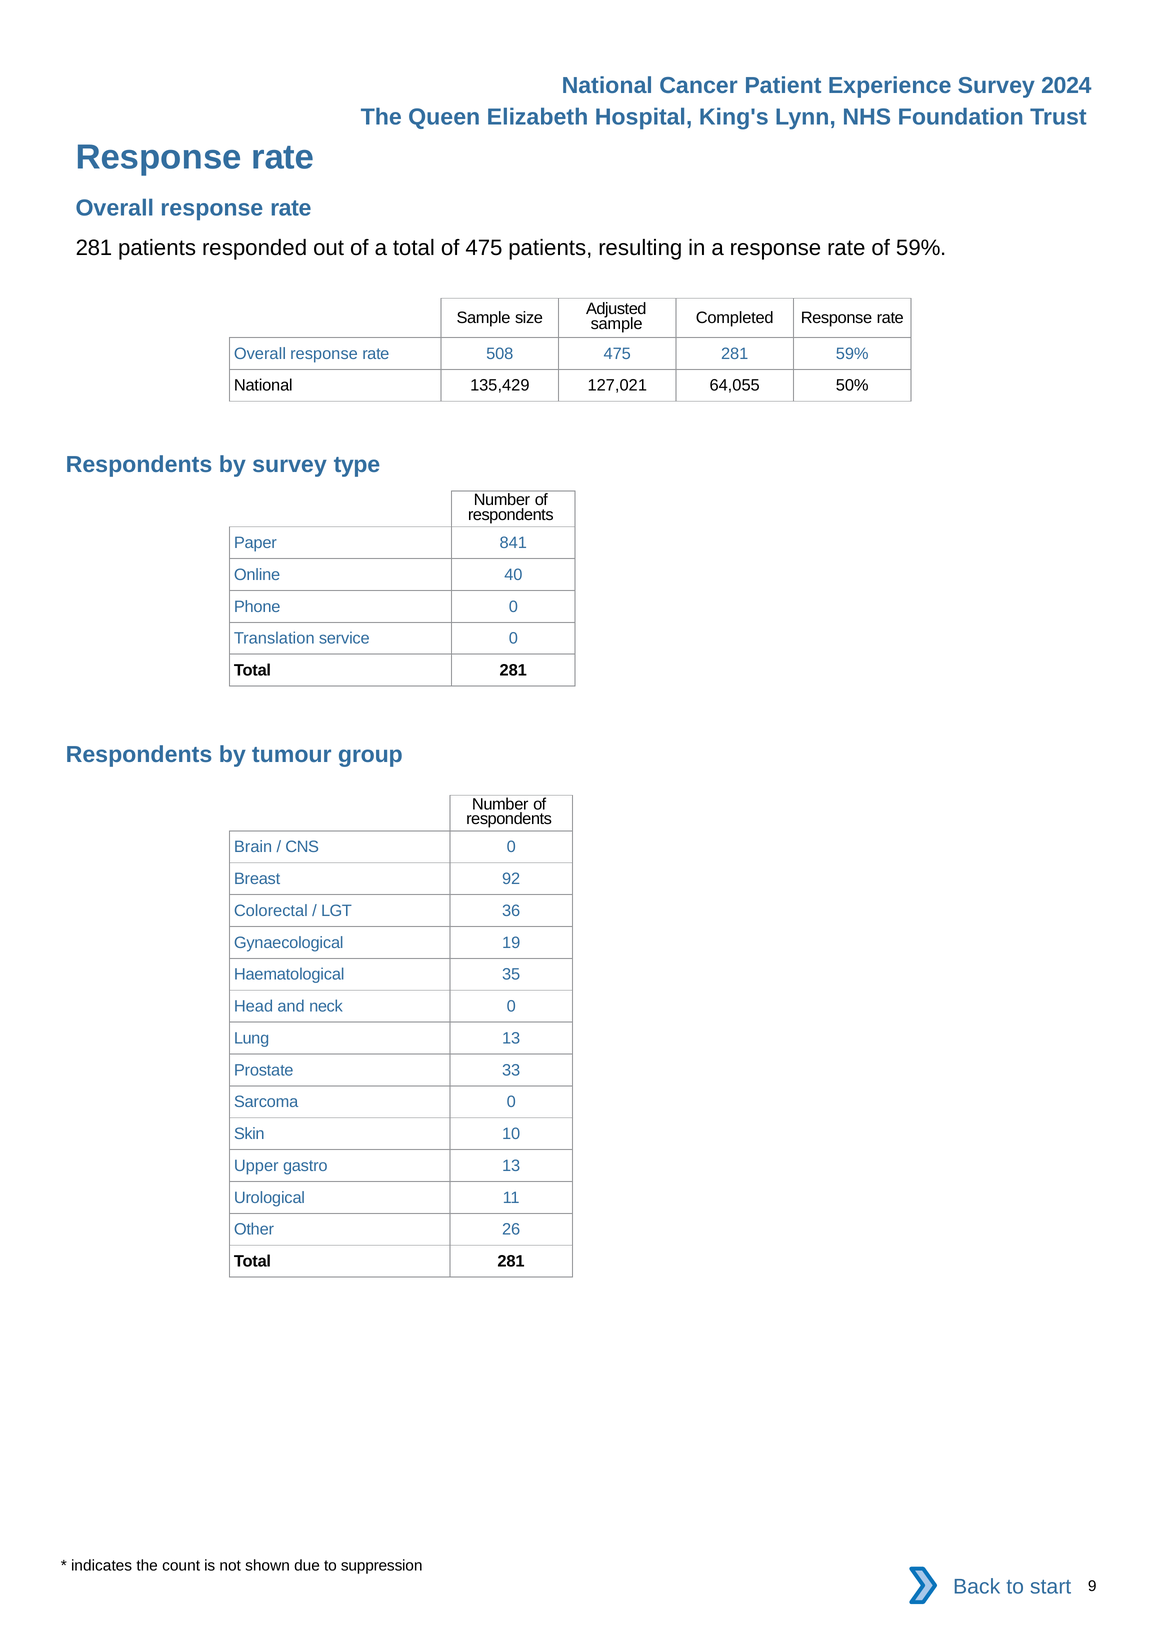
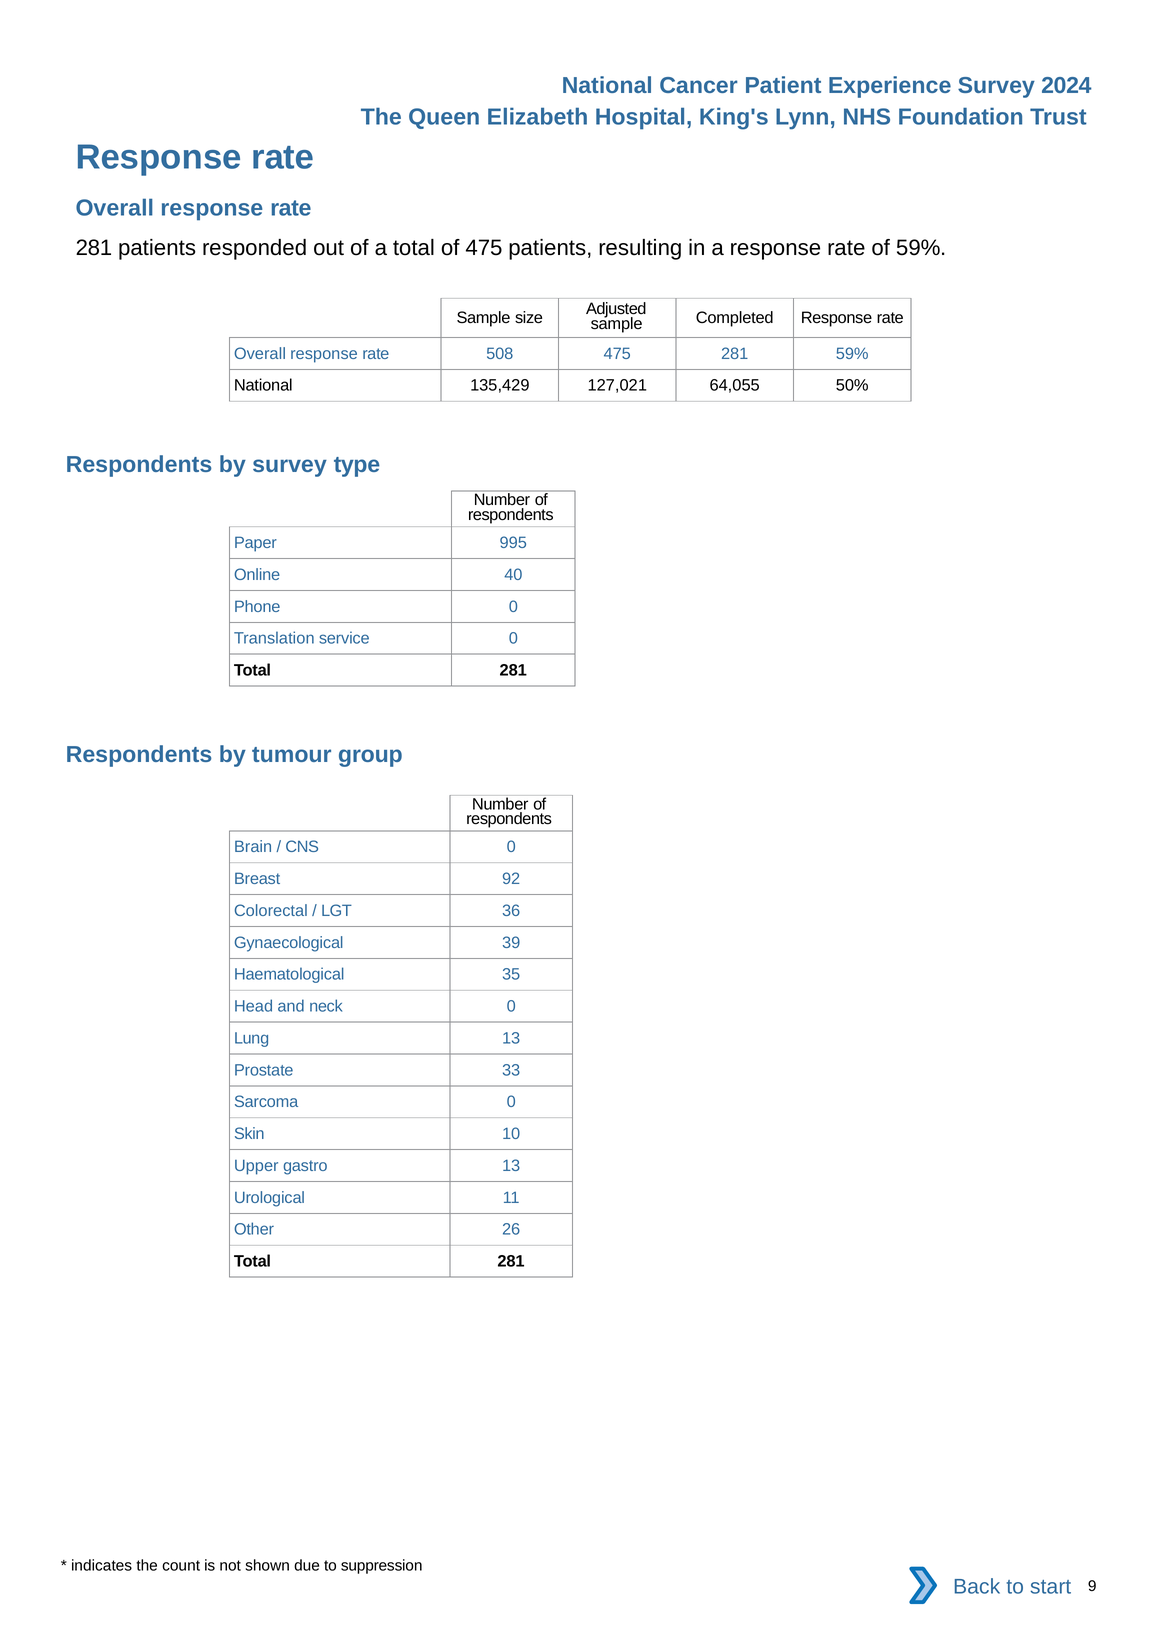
841: 841 -> 995 (513, 543)
19: 19 -> 39 (511, 943)
